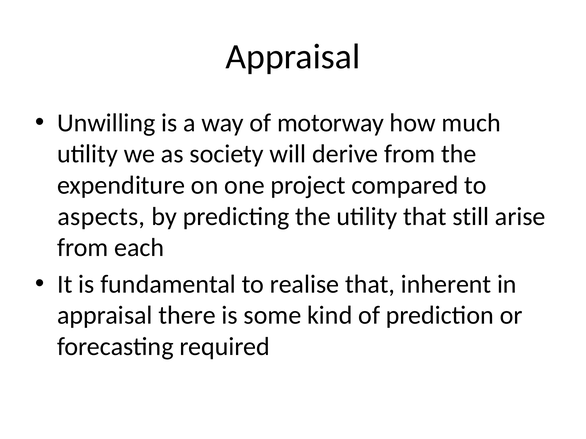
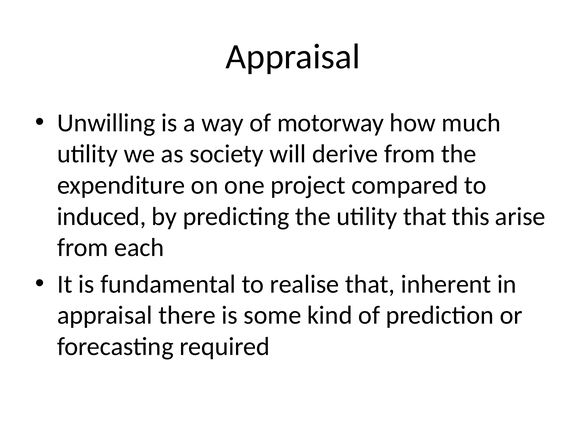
aspects: aspects -> induced (102, 217)
still: still -> this (471, 217)
